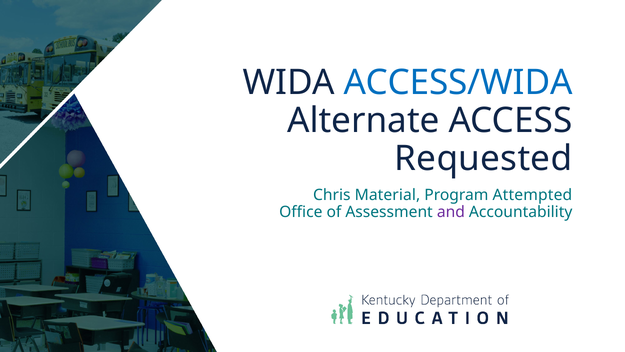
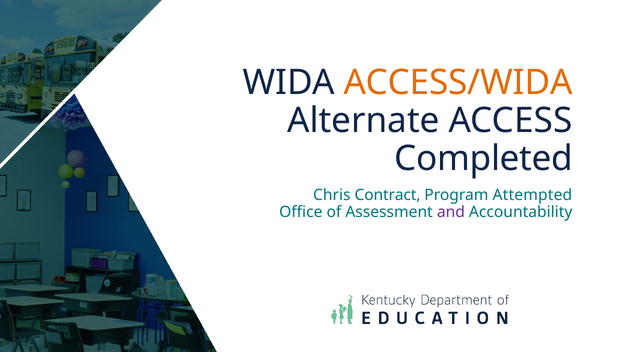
ACCESS/WIDA colour: blue -> orange (458, 82)
Requested: Requested -> Completed (484, 158)
Material: Material -> Contract (388, 195)
